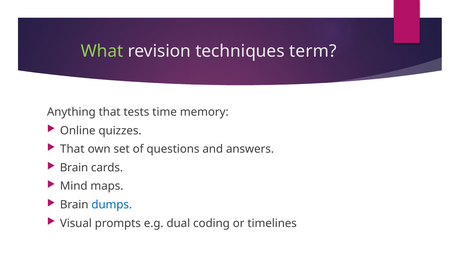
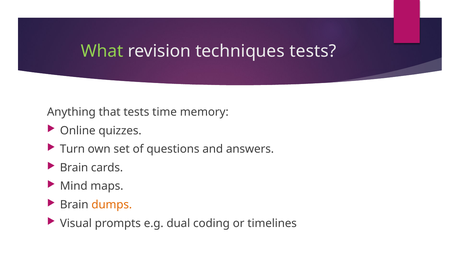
techniques term: term -> tests (313, 51)
That: That -> Turn (72, 150)
dumps colour: blue -> orange (112, 205)
